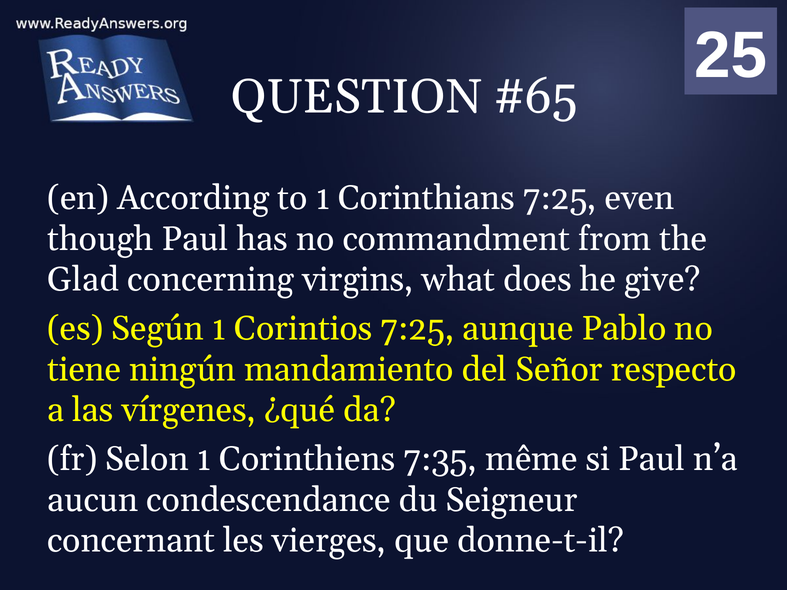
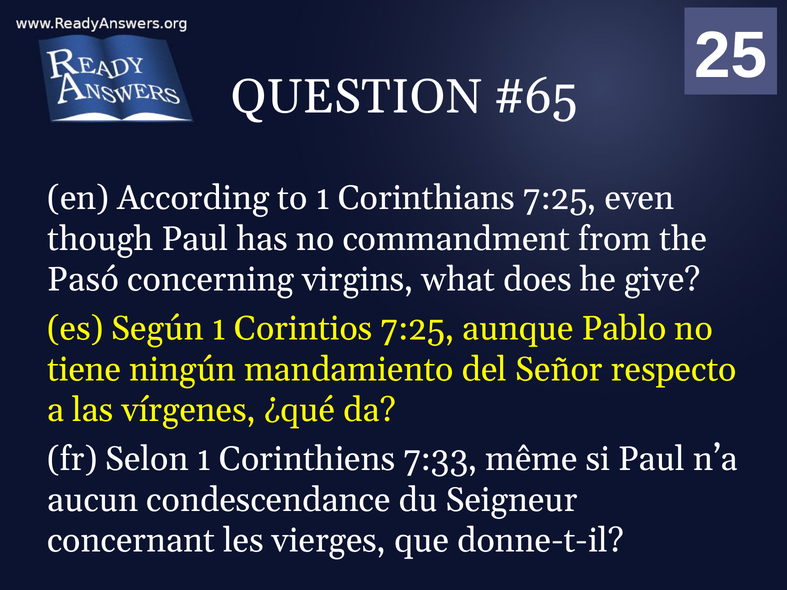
Glad: Glad -> Pasó (83, 280)
7:35: 7:35 -> 7:33 (440, 459)
